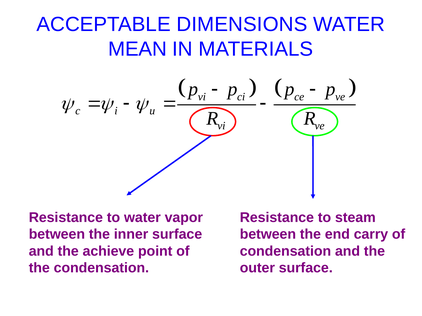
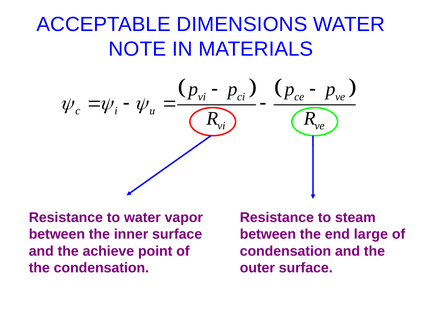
MEAN: MEAN -> NOTE (137, 49)
carry: carry -> large (371, 235)
